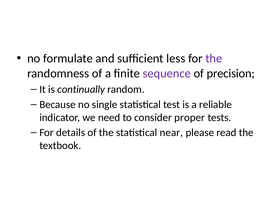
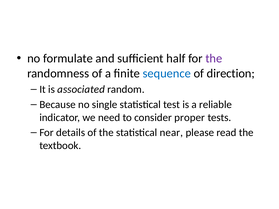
less: less -> half (176, 59)
sequence colour: purple -> blue (167, 73)
precision: precision -> direction (231, 73)
continually: continually -> associated (81, 89)
